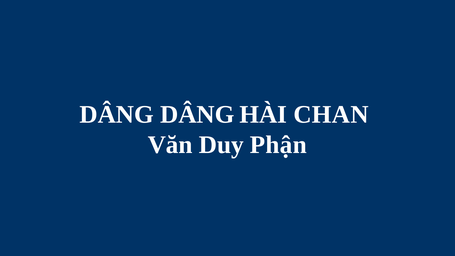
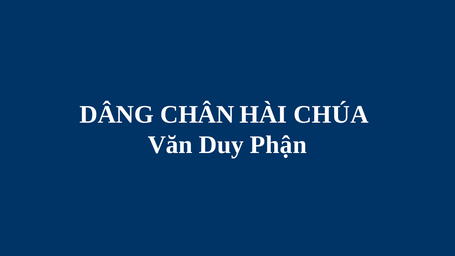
DÂNG DÂNG: DÂNG -> CHÂN (197, 115)
CHAN: CHAN -> CHÚA (331, 115)
